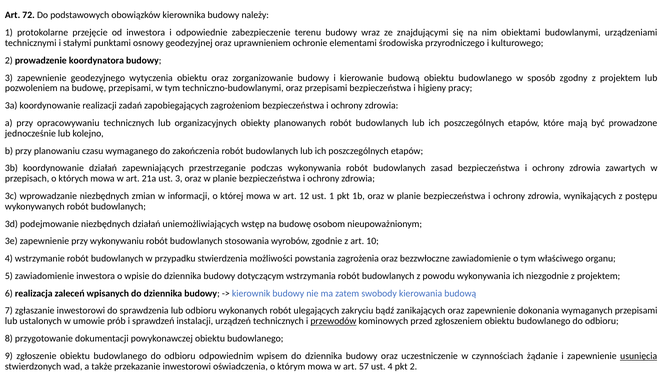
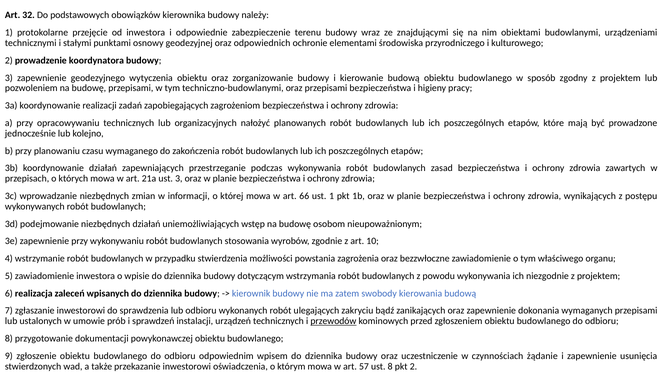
72: 72 -> 32 (29, 15)
uprawnieniem: uprawnieniem -> odpowiednich (262, 43)
obiekty: obiekty -> nałożyć (255, 123)
12: 12 -> 66 (304, 196)
usunięcia underline: present -> none (639, 356)
ust 4: 4 -> 8 (390, 366)
